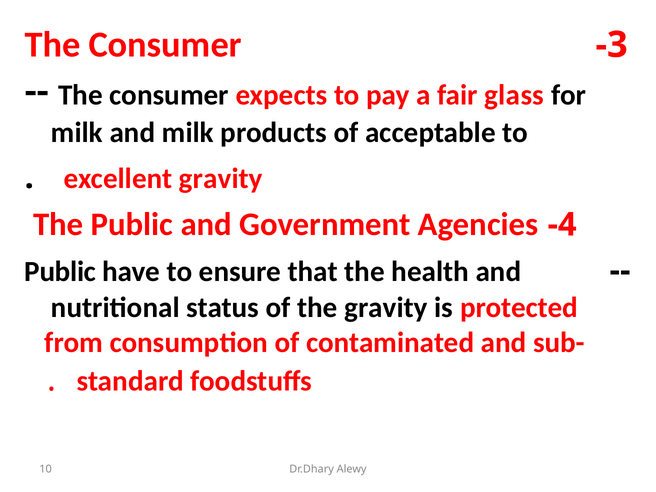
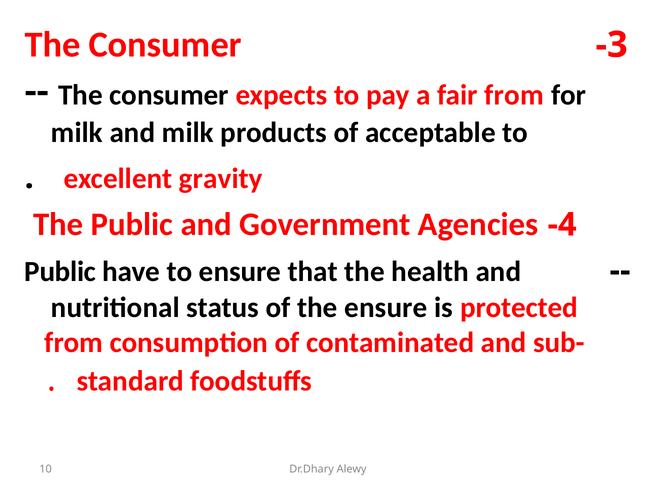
fair glass: glass -> from (514, 95)
the gravity: gravity -> ensure (386, 307)
